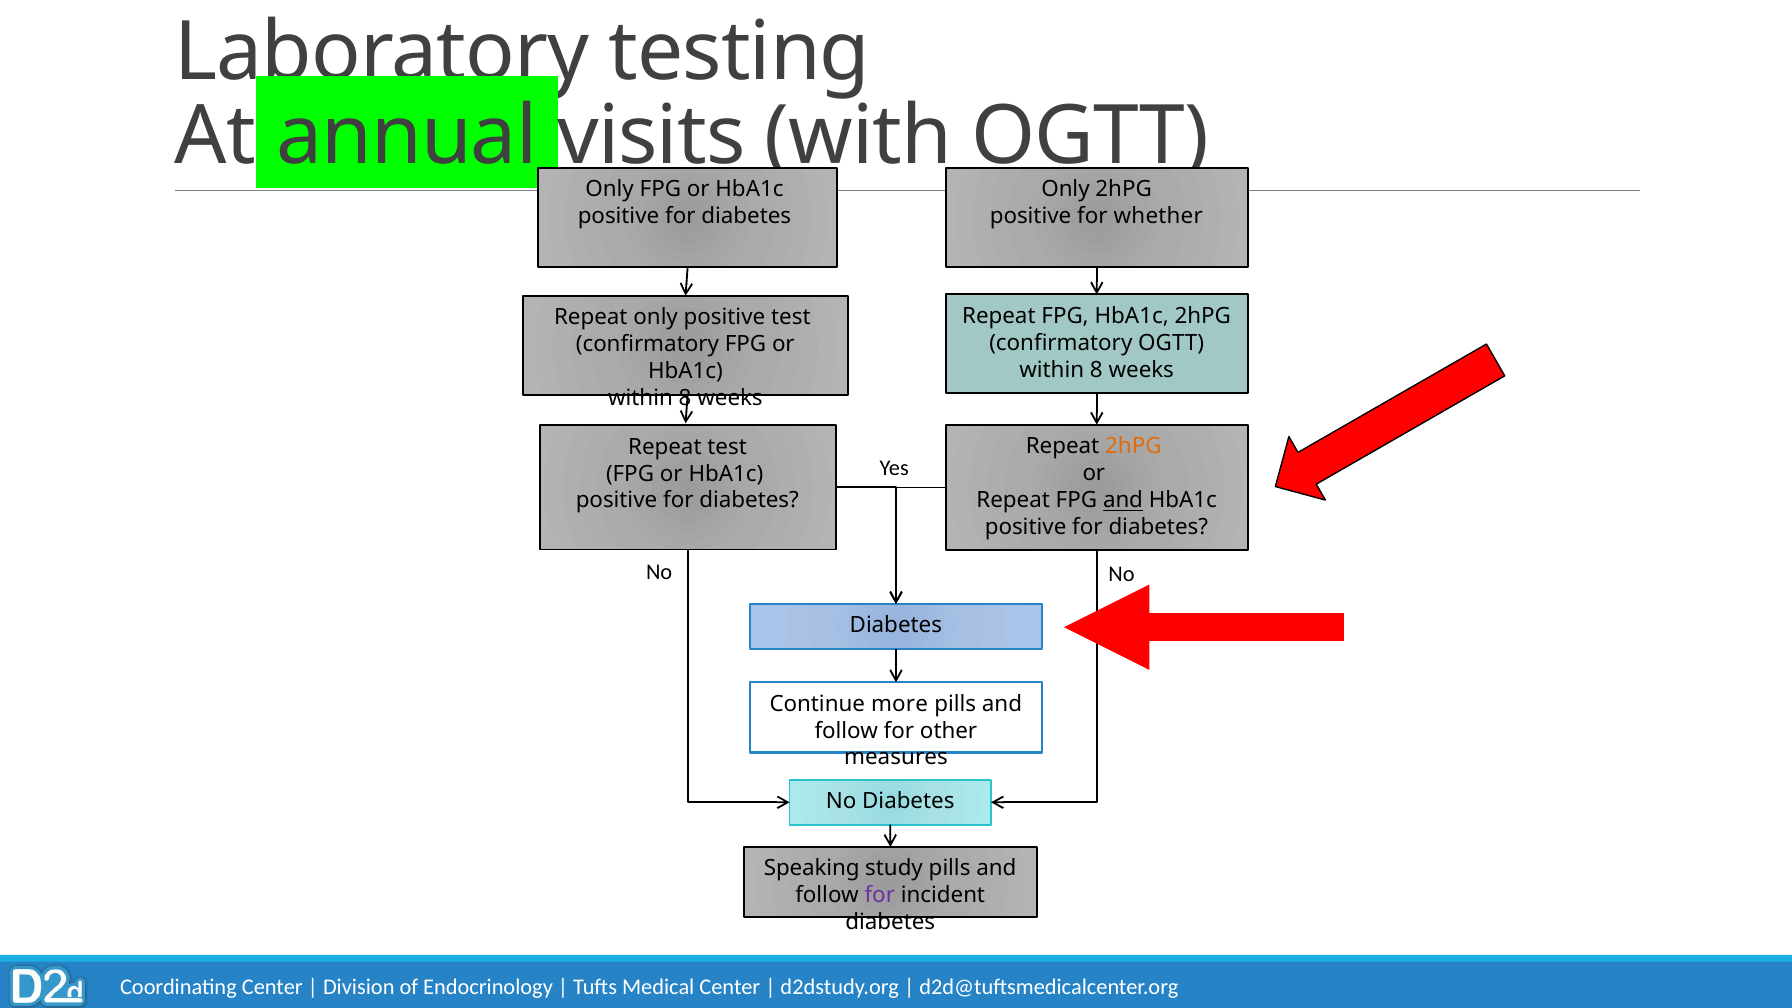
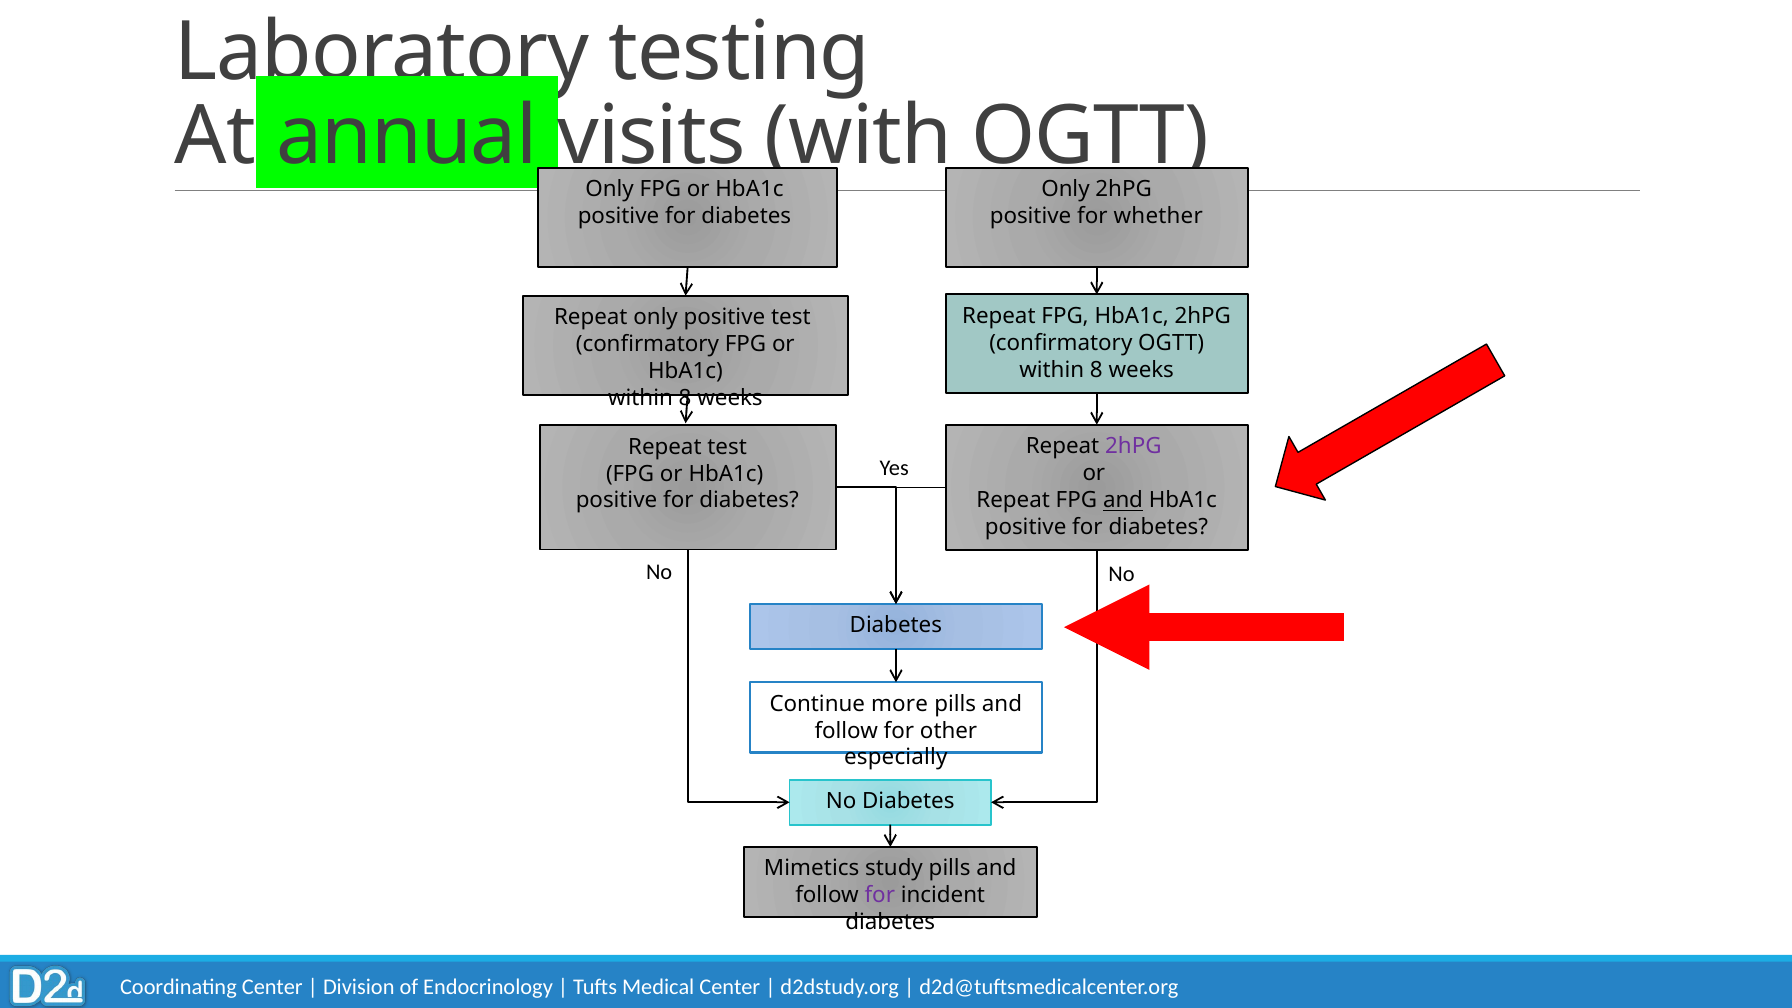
2hPG colour: orange -> purple (1133, 446)
measures: measures -> especially (896, 758)
Speaking: Speaking -> Mimetics (812, 868)
